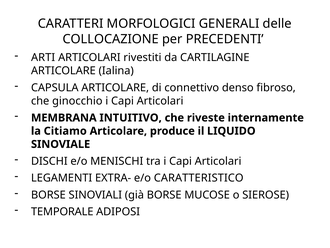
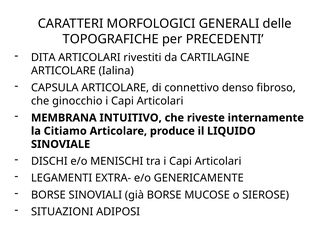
COLLOCAZIONE: COLLOCAZIONE -> TOPOGRAFICHE (111, 39)
ARTI: ARTI -> DITA (43, 57)
CARATTERISTICO: CARATTERISTICO -> GENERICAMENTE (199, 178)
TEMPORALE: TEMPORALE -> SITUAZIONI (62, 211)
